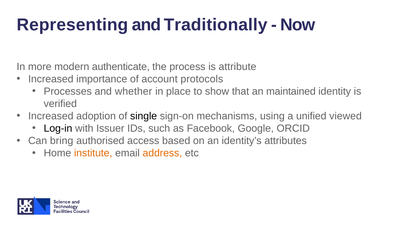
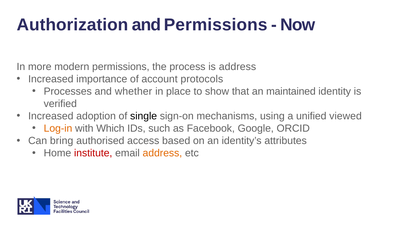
Representing: Representing -> Authorization (72, 25)
and Traditionally: Traditionally -> Permissions (216, 25)
modern authenticate: authenticate -> permissions (121, 67)
is attribute: attribute -> address (237, 67)
Log-in colour: black -> orange (58, 128)
Issuer: Issuer -> Which (110, 128)
institute colour: orange -> red (93, 153)
